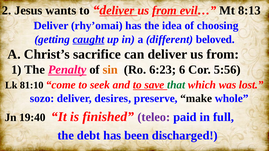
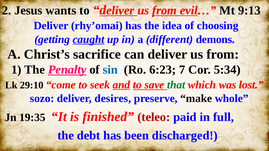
8:13: 8:13 -> 9:13 (249, 10)
beloved: beloved -> demons (215, 39)
sin colour: orange -> blue (110, 70)
6: 6 -> 7 (182, 70)
5:56: 5:56 -> 5:34 (227, 70)
81:10: 81:10 -> 29:10 (32, 85)
and underline: none -> present (121, 85)
19:40: 19:40 -> 19:35 (32, 118)
teleo colour: purple -> red (154, 117)
